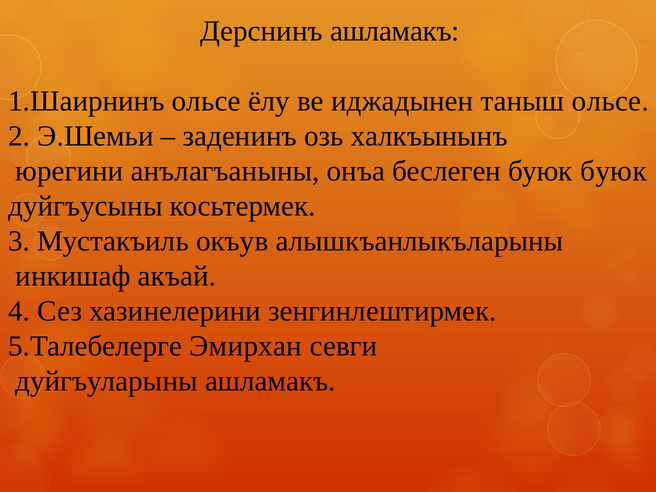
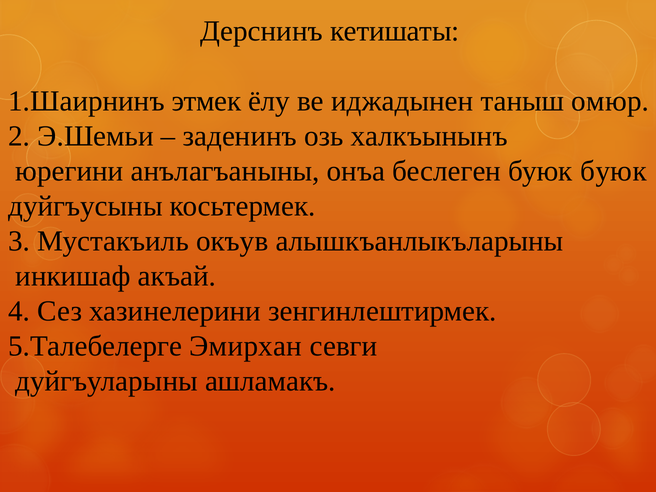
Дерснинъ ашламакъ: ашламакъ -> кетишаты (395, 31)
1.Шаирнинъ ольсе: ольсе -> этмек (206, 101)
таныш ольсе: ольсе -> омюр (610, 101)
